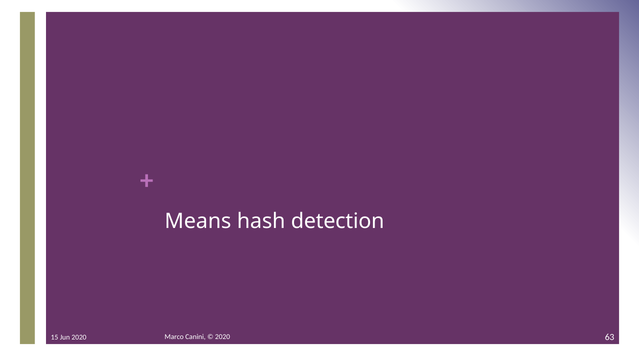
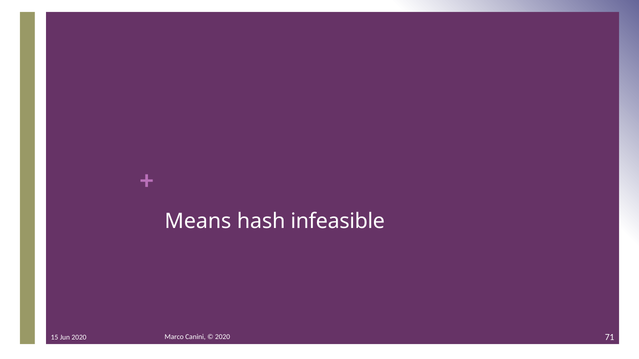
detection: detection -> infeasible (338, 221)
63: 63 -> 71 (610, 338)
